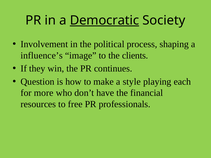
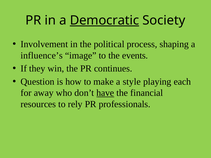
clients: clients -> events (135, 56)
more: more -> away (44, 93)
have underline: none -> present (105, 93)
free: free -> rely (75, 104)
